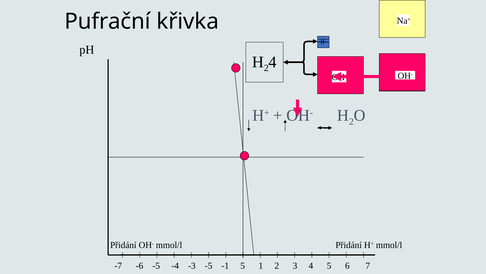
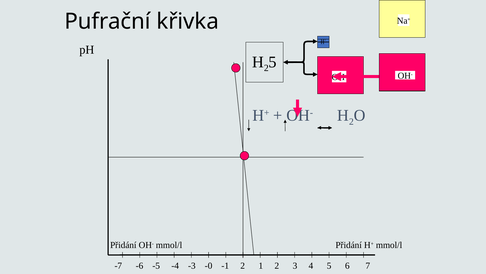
2 4: 4 -> 5 (273, 62)
-3 -5: -5 -> -0 (209, 265)
-1 5: 5 -> 2 (243, 265)
